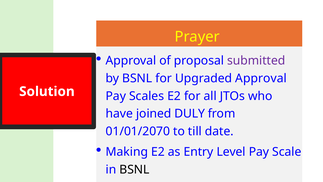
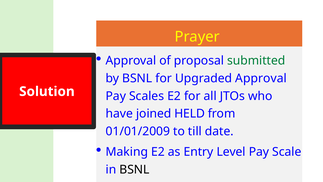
submitted colour: purple -> green (256, 61)
DULY: DULY -> HELD (190, 114)
01/01/2070: 01/01/2070 -> 01/01/2009 (138, 131)
